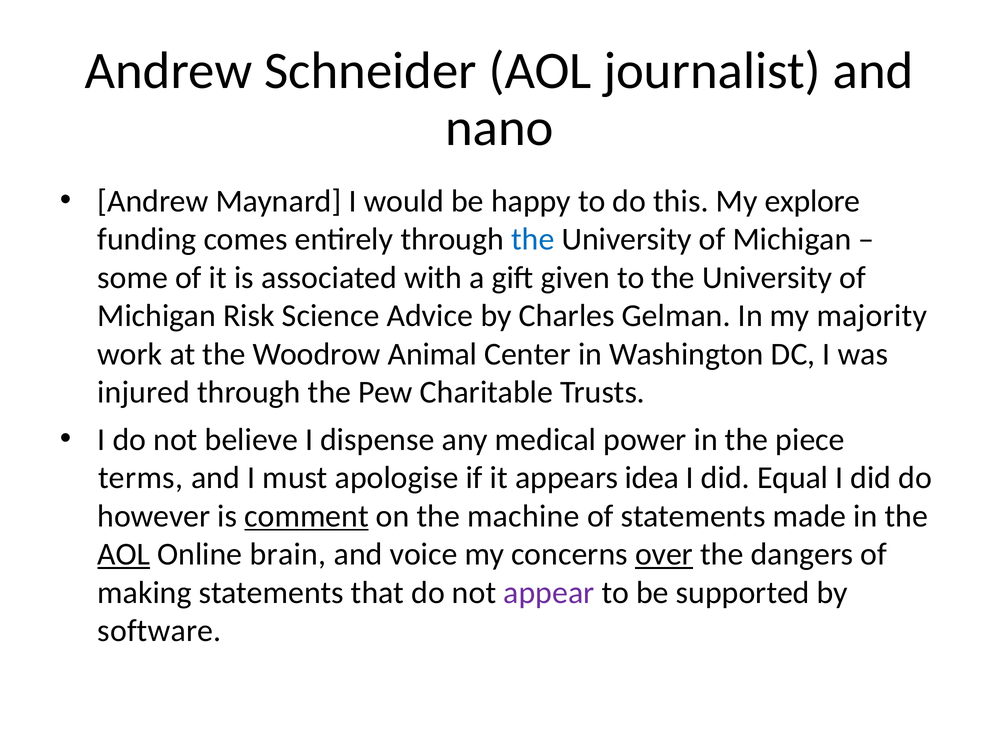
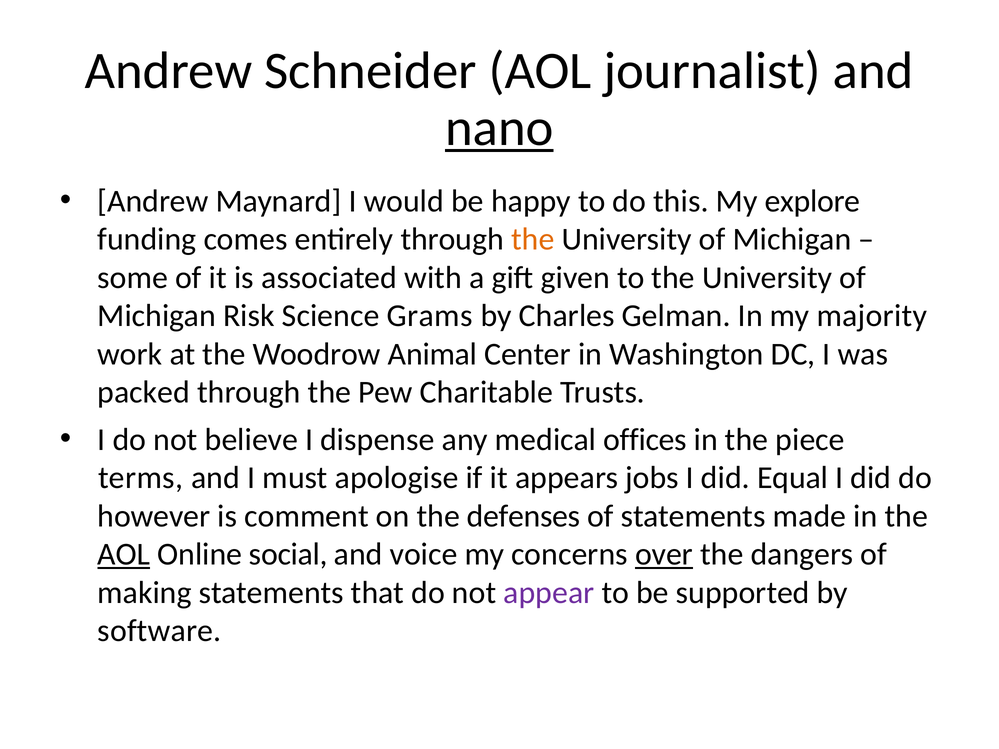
nano underline: none -> present (499, 128)
the colour: blue -> orange (533, 239)
Advice: Advice -> Grams (430, 316)
injured: injured -> packed (144, 393)
power: power -> offices (645, 440)
idea: idea -> jobs (652, 478)
comment underline: present -> none (307, 516)
machine: machine -> defenses (524, 516)
brain: brain -> social (288, 554)
